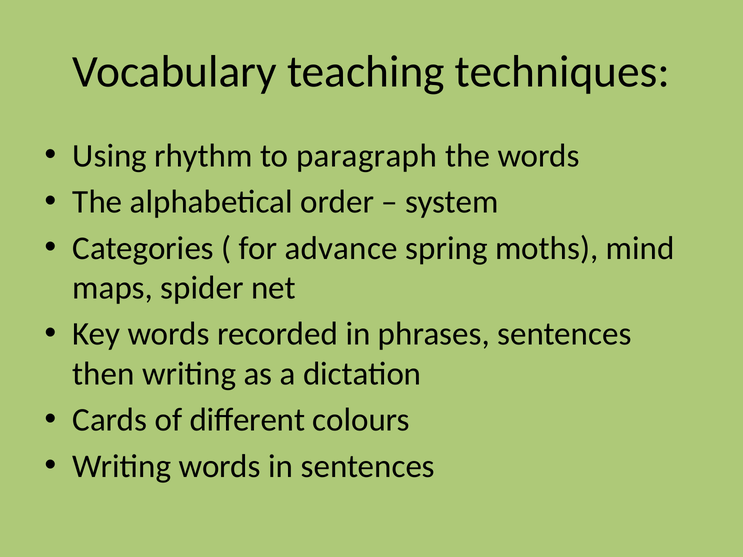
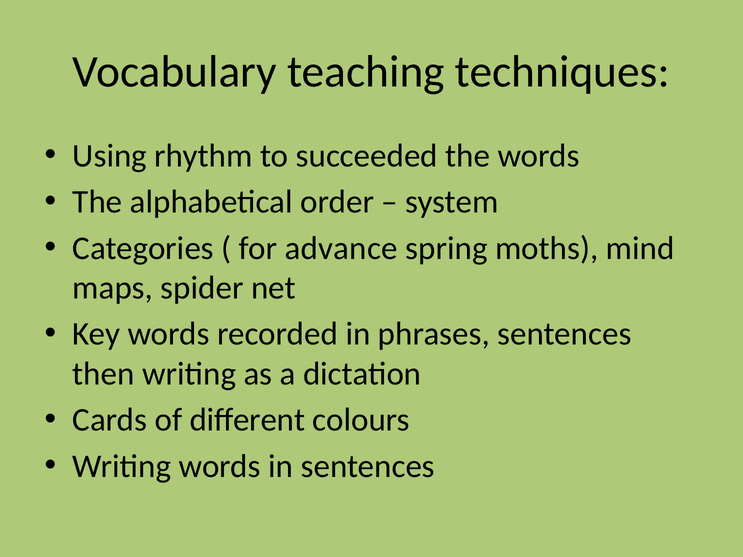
paragraph: paragraph -> succeeded (367, 156)
